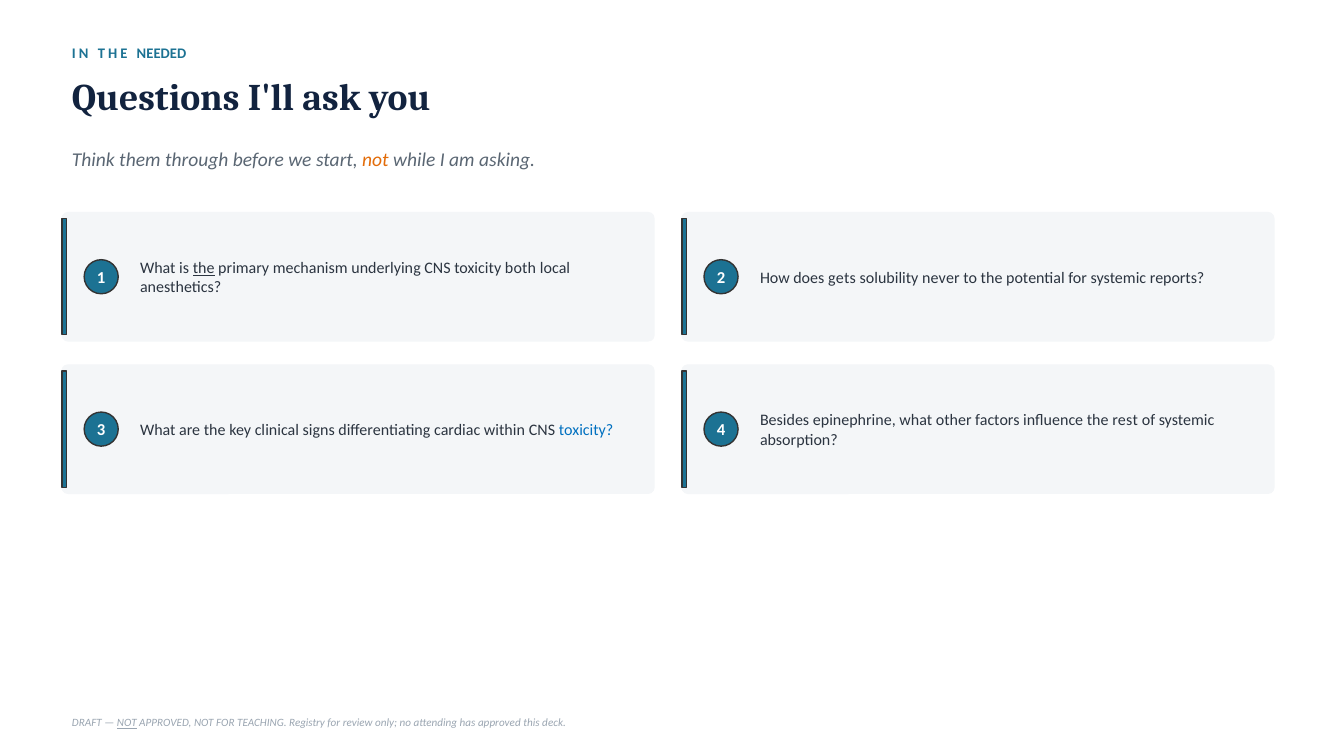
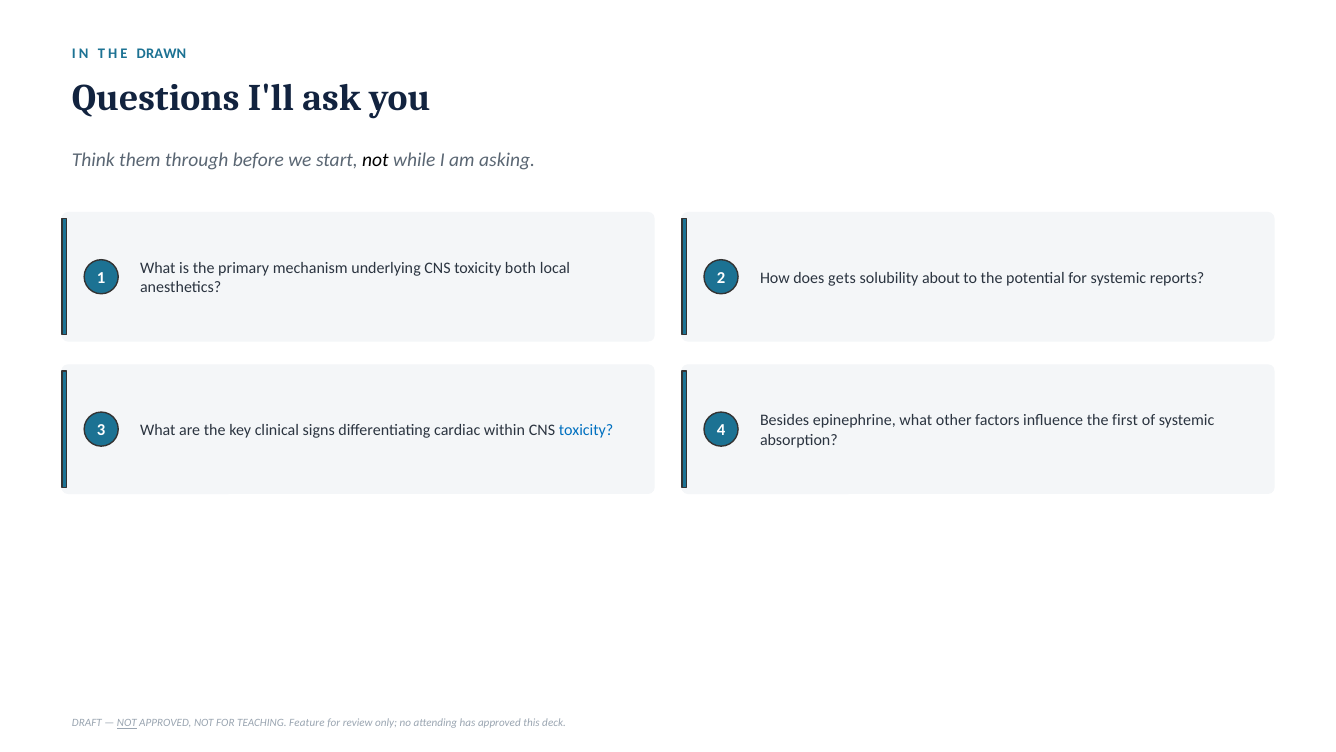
NEEDED: NEEDED -> DRAWN (161, 54)
not colour: orange -> black (375, 160)
the underline: present -> none (204, 268)
never: never -> about (941, 278)
rest: rest -> first (1125, 420)
Registry: Registry -> Feature (307, 723)
